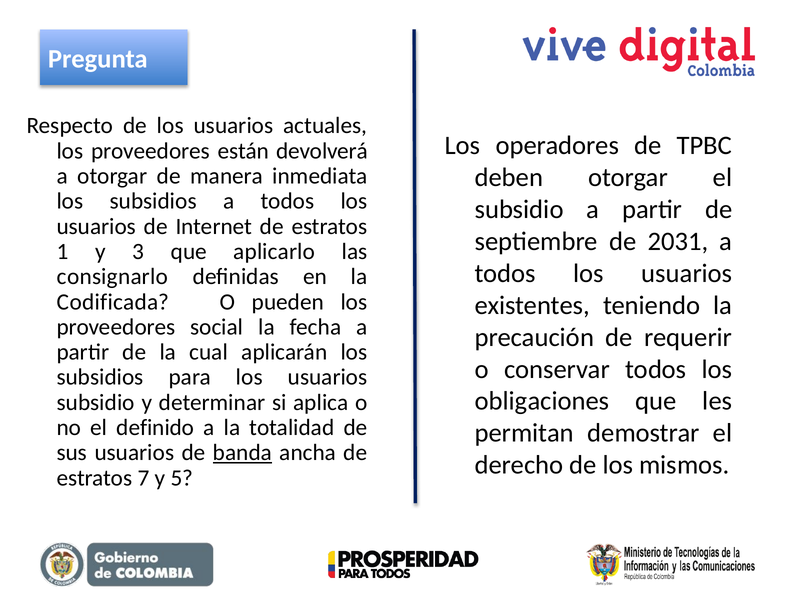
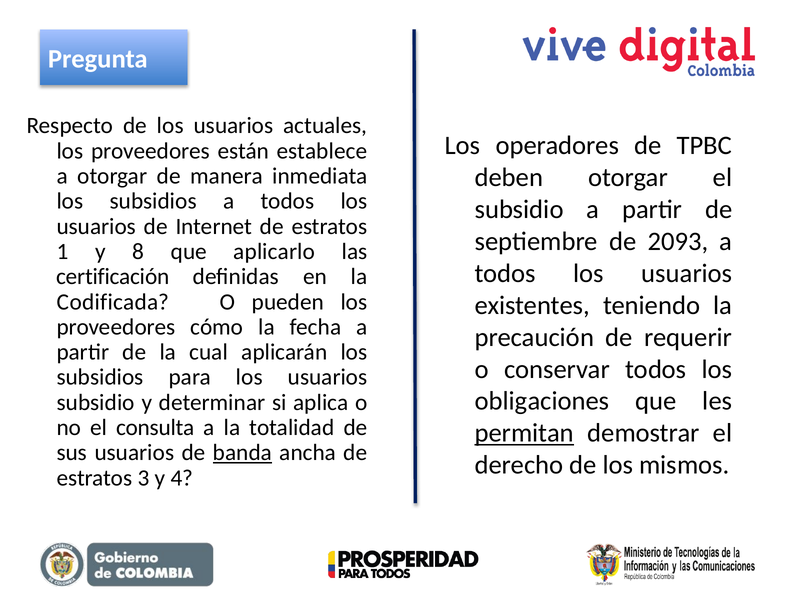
devolverá: devolverá -> establece (322, 151)
2031: 2031 -> 2093 (678, 242)
3: 3 -> 8 (138, 252)
consignarlo: consignarlo -> certificación (113, 277)
social: social -> cómo (217, 327)
definido: definido -> consulta (155, 428)
permitan underline: none -> present (524, 433)
7: 7 -> 3 (143, 478)
5: 5 -> 4 (182, 478)
